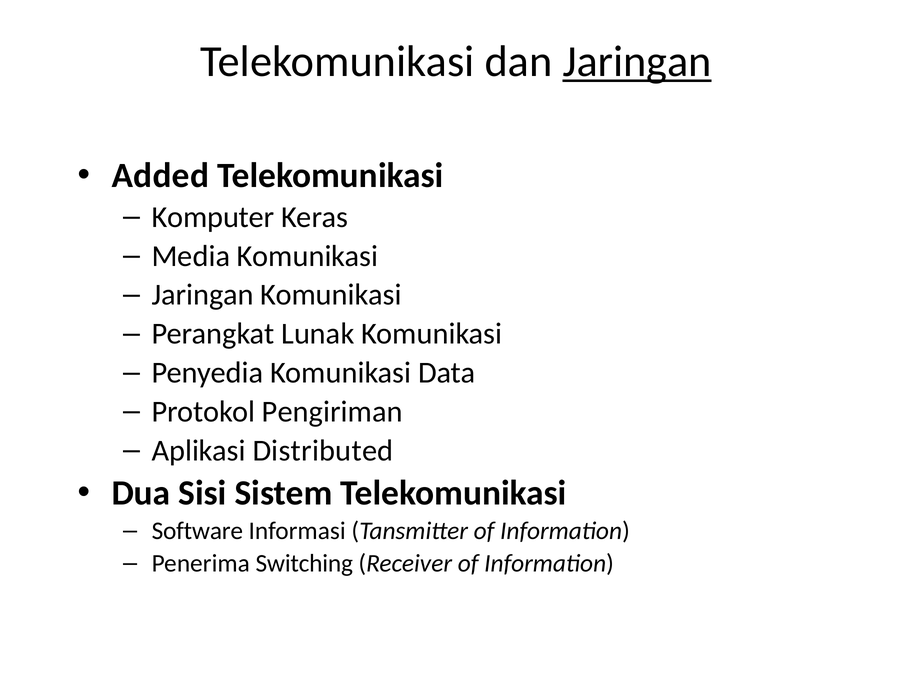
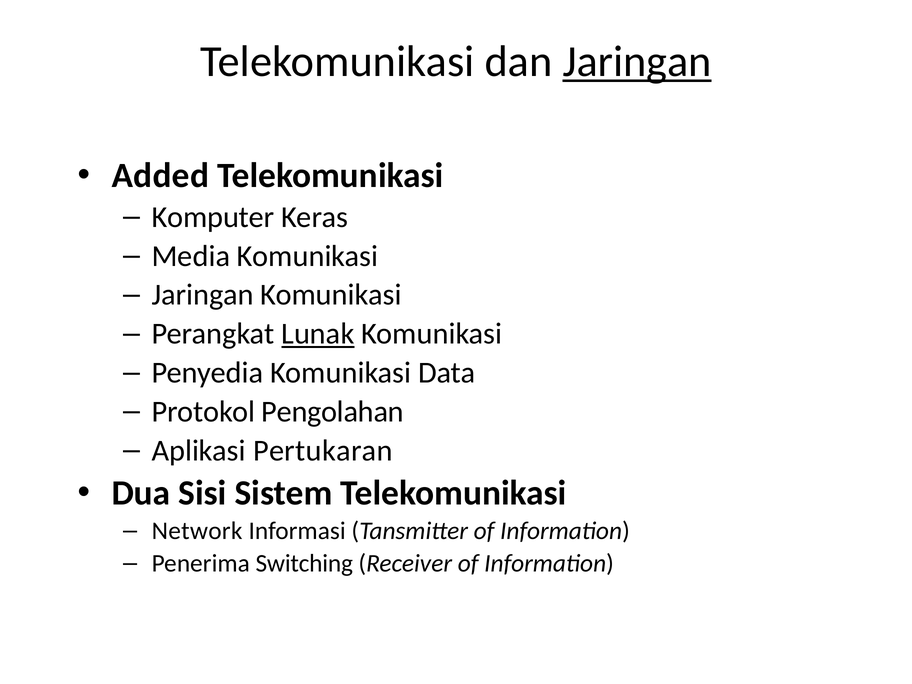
Lunak underline: none -> present (318, 334)
Pengiriman: Pengiriman -> Pengolahan (333, 412)
Distributed: Distributed -> Pertukaran (323, 450)
Software: Software -> Network (197, 531)
